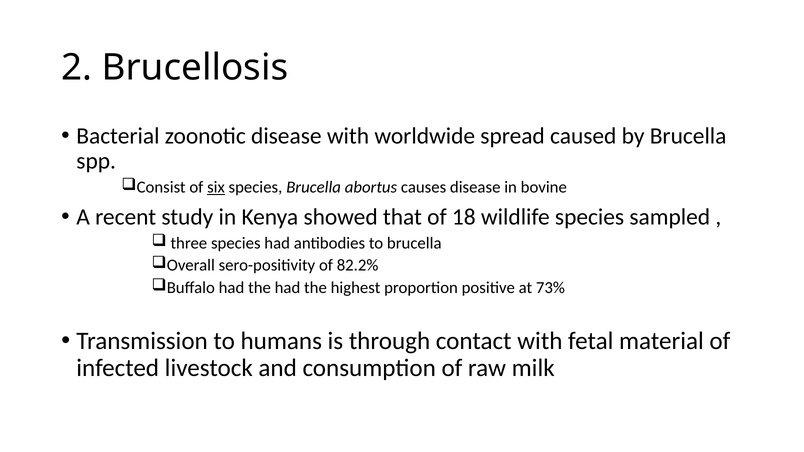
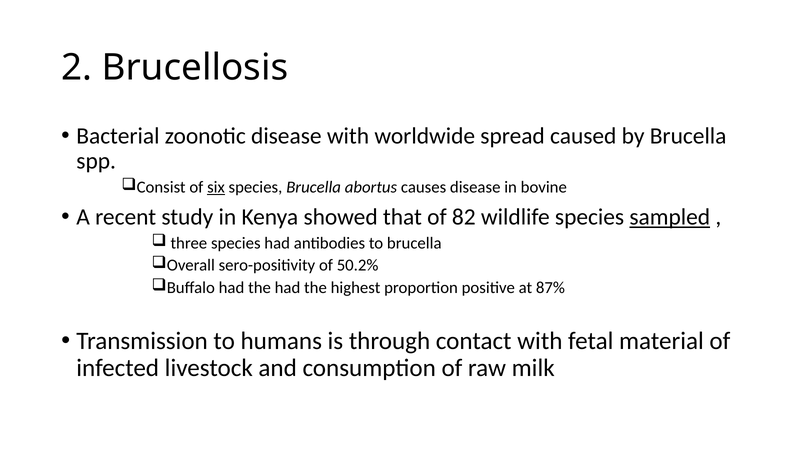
18: 18 -> 82 (464, 217)
sampled underline: none -> present (670, 217)
82.2%: 82.2% -> 50.2% (358, 265)
73%: 73% -> 87% (550, 288)
